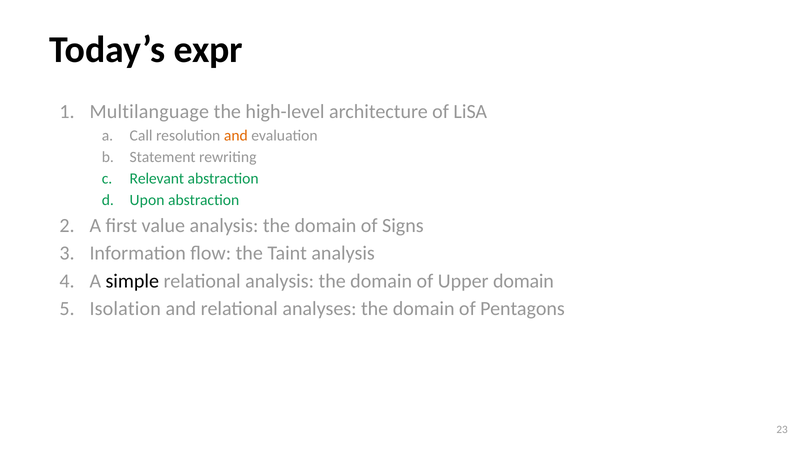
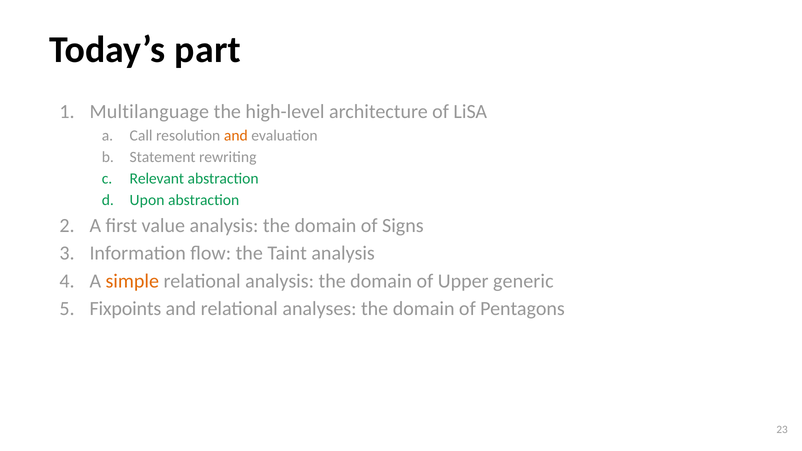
expr: expr -> part (208, 50)
simple colour: black -> orange (132, 281)
Upper domain: domain -> generic (523, 281)
Isolation: Isolation -> Fixpoints (125, 309)
